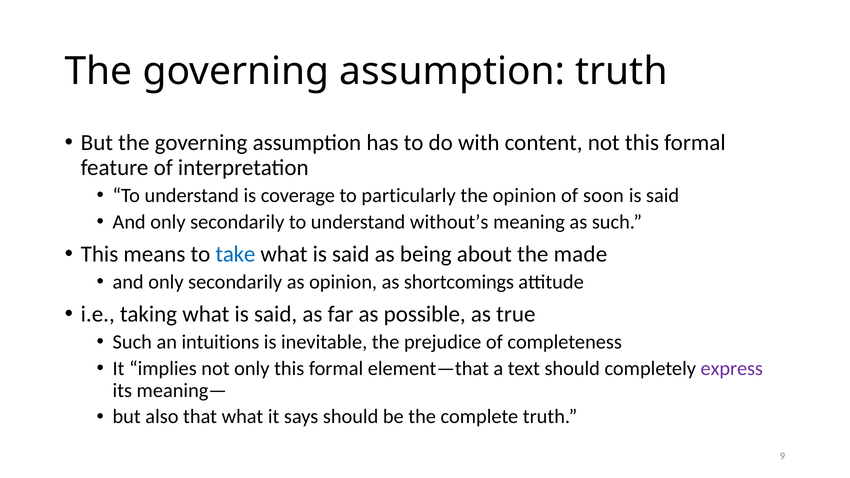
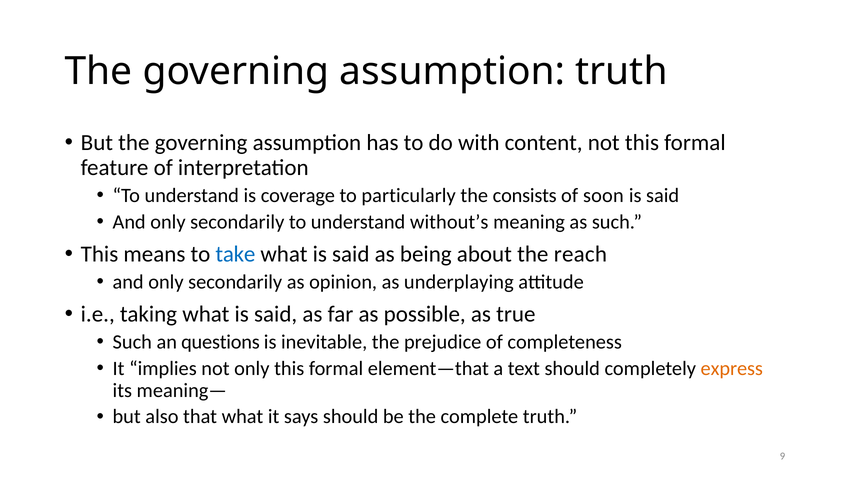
the opinion: opinion -> consists (525, 195)
made: made -> reach (580, 254)
shortcomings: shortcomings -> underplaying (459, 282)
intuitions: intuitions -> questions (220, 342)
express colour: purple -> orange (732, 368)
